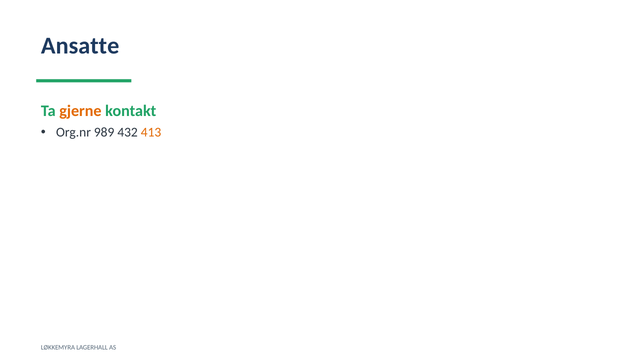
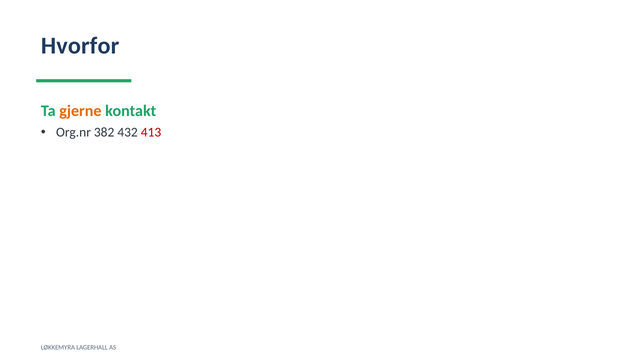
Ansatte: Ansatte -> Hvorfor (80, 46)
989: 989 -> 382 (104, 132)
413 colour: orange -> red (151, 132)
